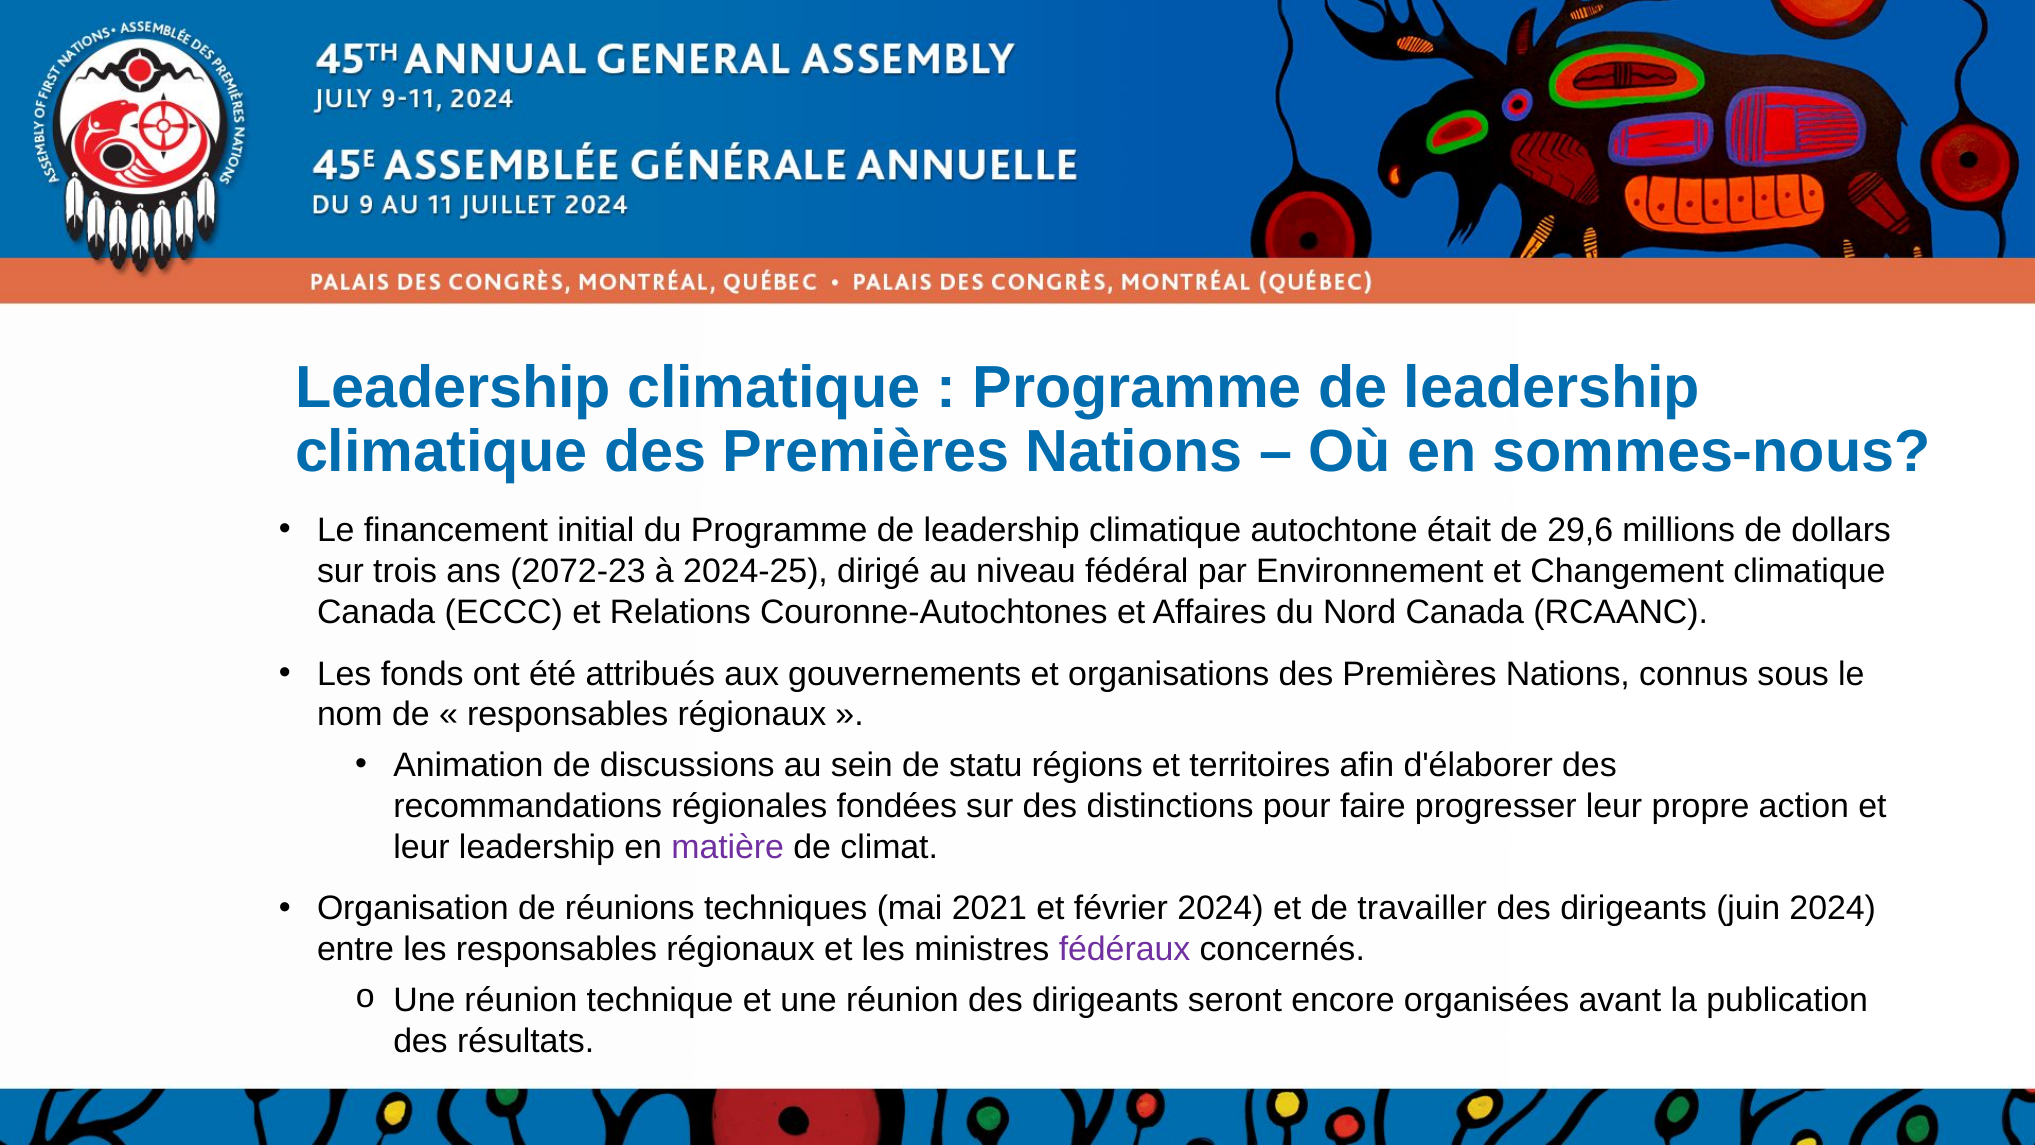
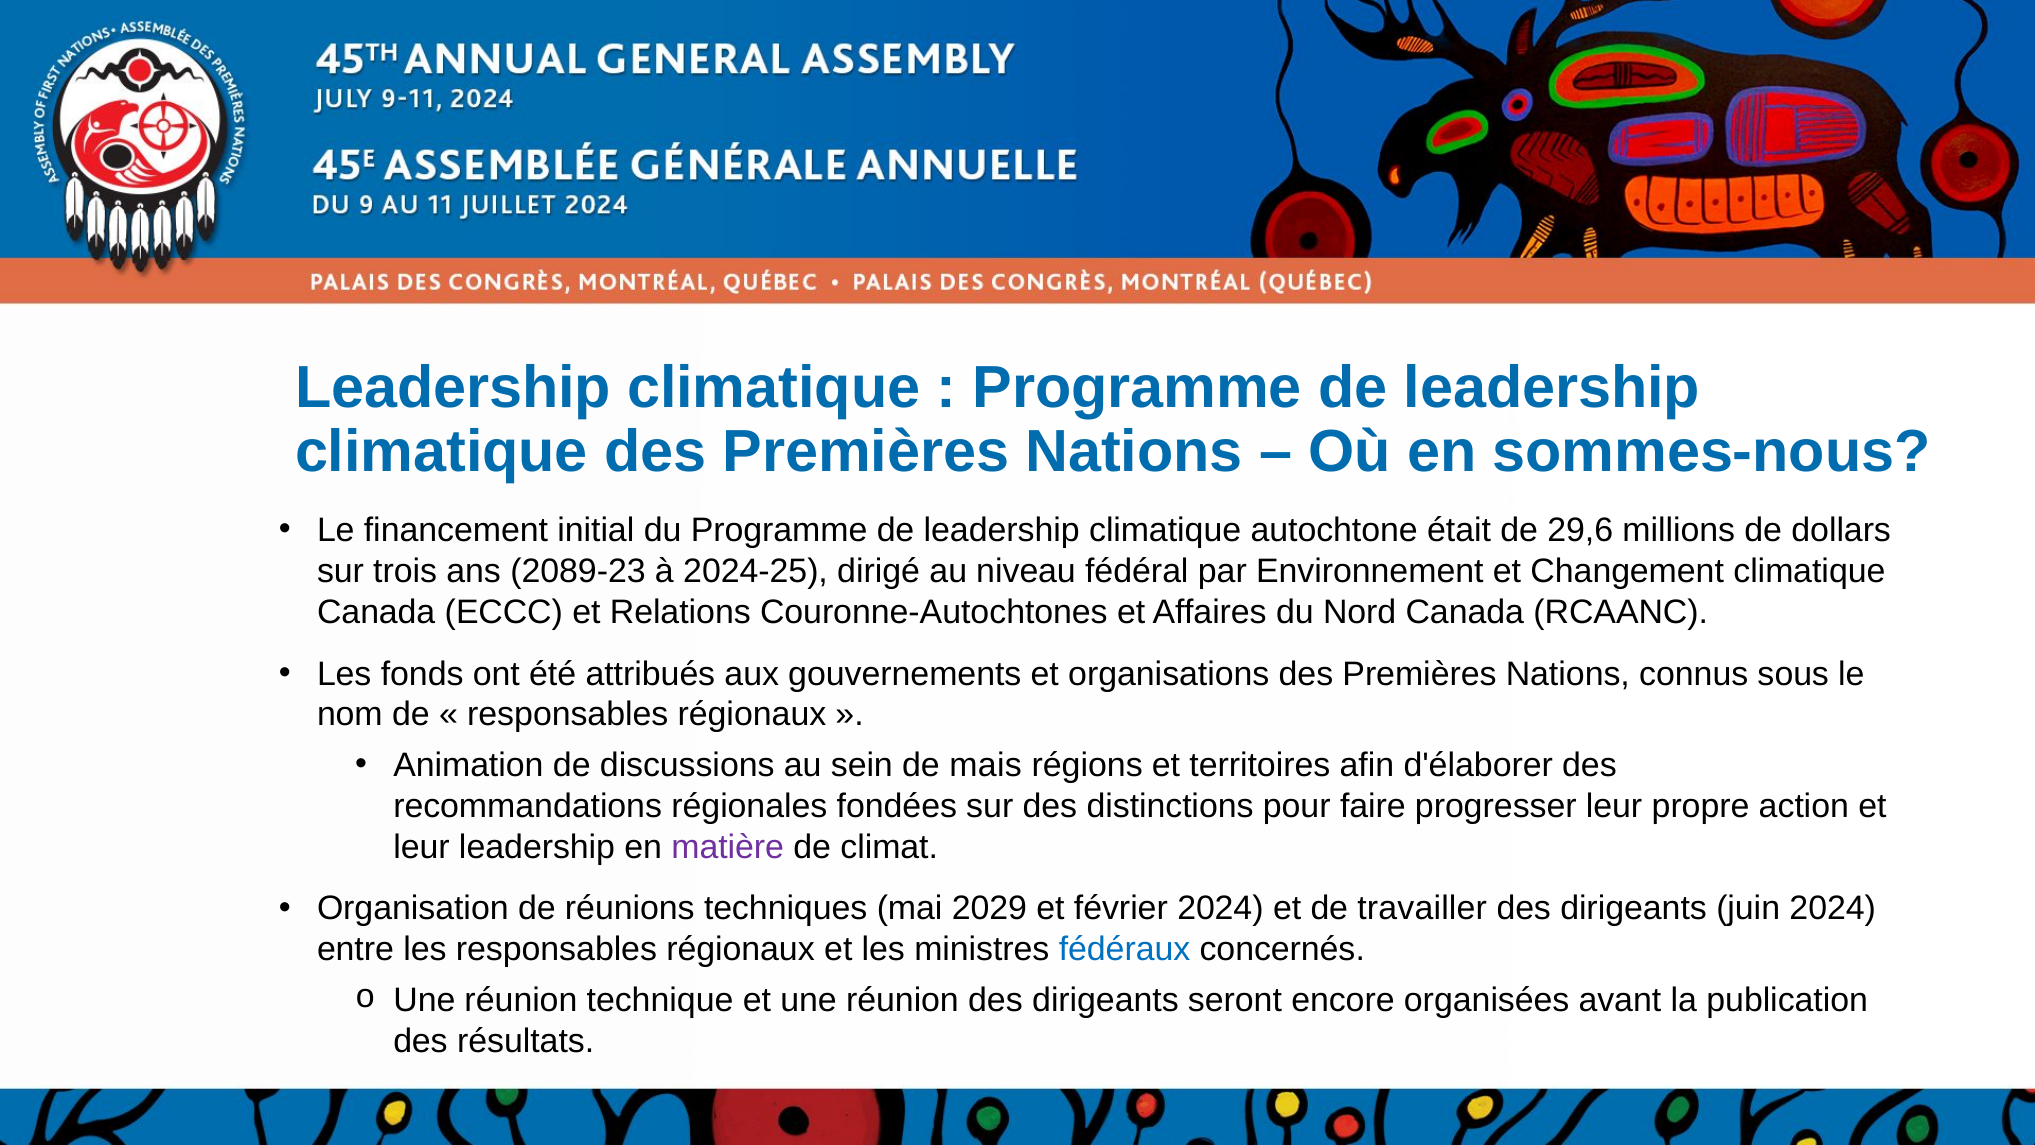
2072-23: 2072-23 -> 2089-23 (578, 571)
statu: statu -> mais (986, 765)
2021: 2021 -> 2029 (989, 909)
fédéraux colour: purple -> blue (1125, 949)
